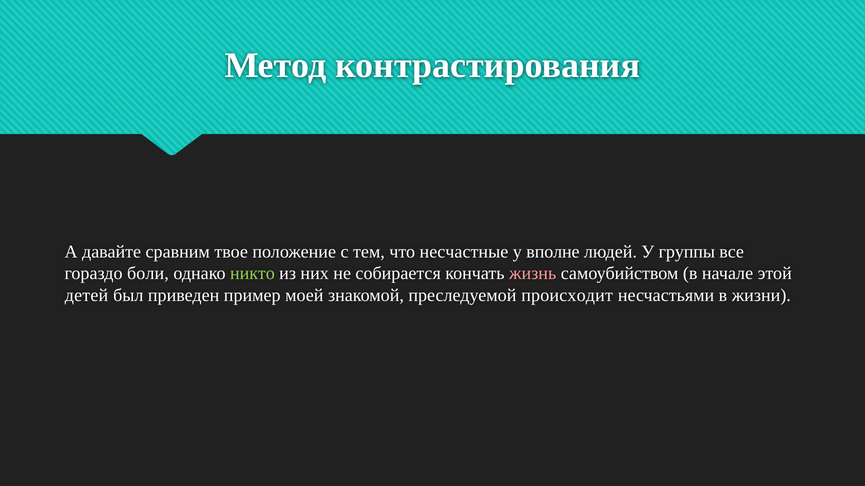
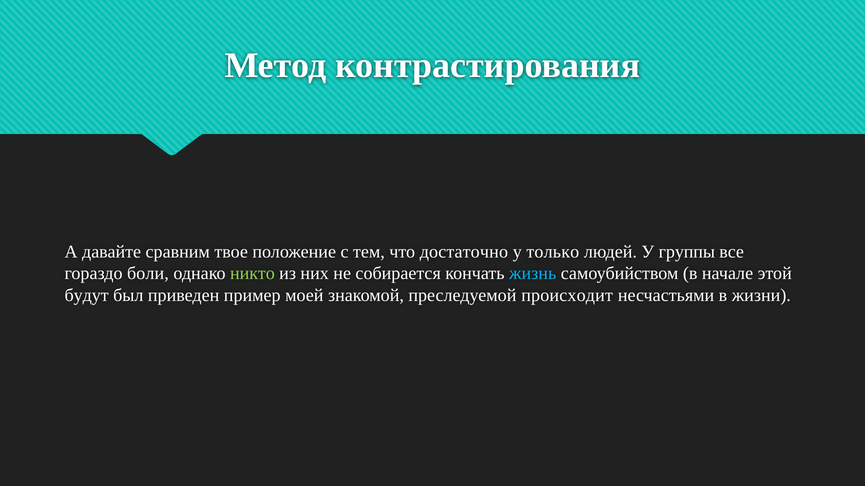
несчастные: несчастные -> достаточно (464, 252)
вполне: вполне -> только (553, 252)
жизнь colour: pink -> light blue (533, 274)
детей: детей -> будут (87, 295)
